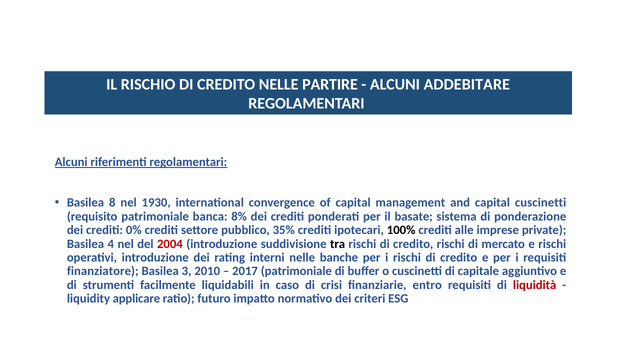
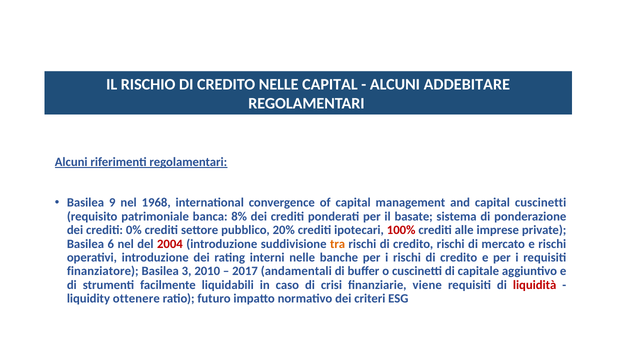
NELLE PARTIRE: PARTIRE -> CAPITAL (330, 84)
8: 8 -> 9 (112, 203)
1930: 1930 -> 1968 (156, 203)
35%: 35% -> 20% (284, 230)
100% colour: black -> red (401, 230)
4: 4 -> 6 (111, 244)
tra colour: black -> orange (338, 244)
2017 patrimoniale: patrimoniale -> andamentali (296, 271)
entro: entro -> viene (427, 285)
applicare: applicare -> ottenere (136, 299)
